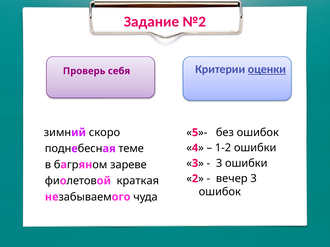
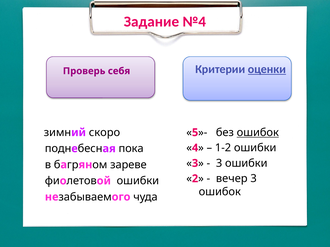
№2: №2 -> №4 (194, 22)
ошибок underline: none -> present (258, 133)
теме: теме -> пока (131, 149)
краткая: краткая -> ошибки (138, 181)
